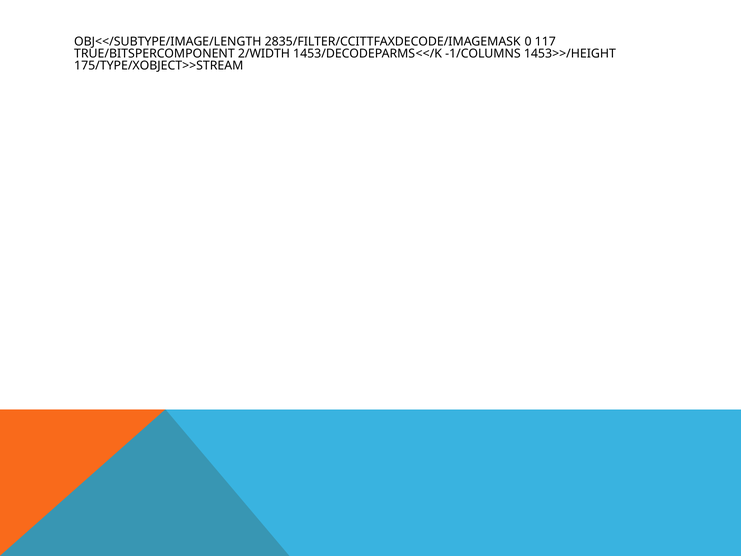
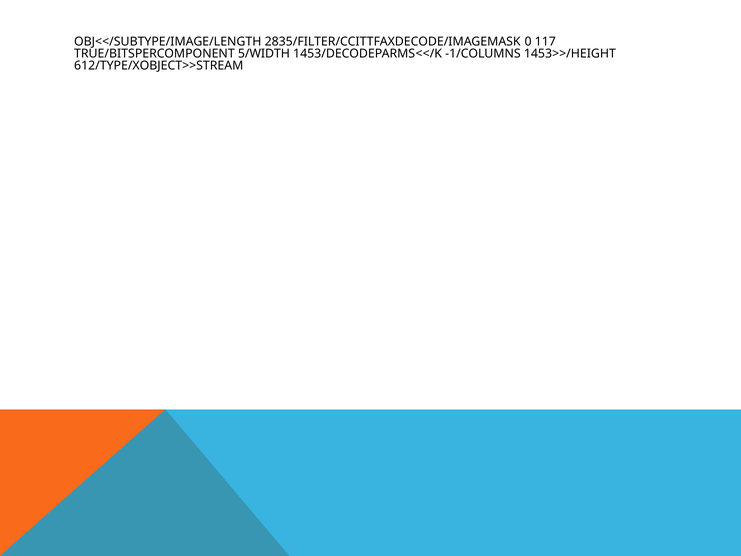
2/WIDTH: 2/WIDTH -> 5/WIDTH (264, 54)
175/TYPE/XOBJECT>>STREAM: 175/TYPE/XOBJECT>>STREAM -> 612/TYPE/XOBJECT>>STREAM (159, 66)
